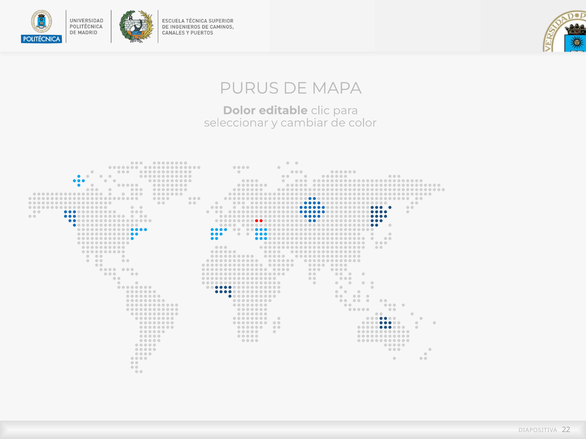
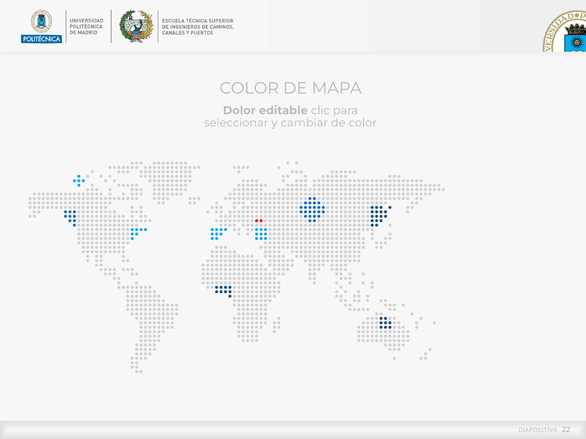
PURUS: PURUS -> COLOR (249, 88)
